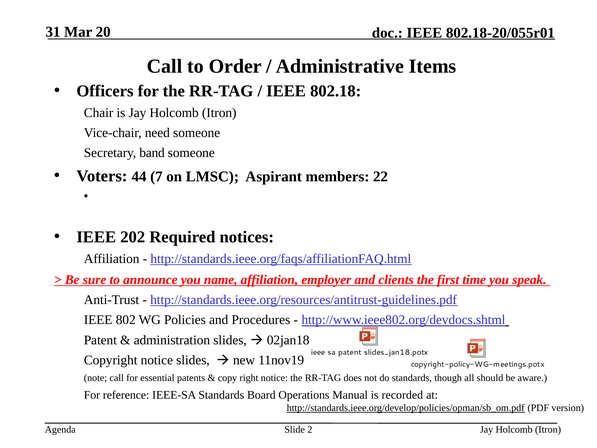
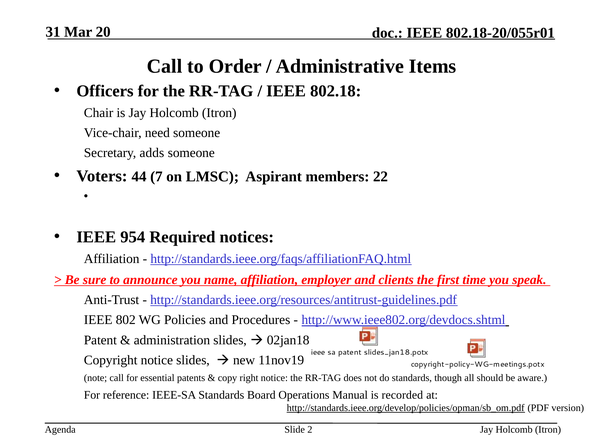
band: band -> adds (152, 153)
202: 202 -> 954 (133, 237)
